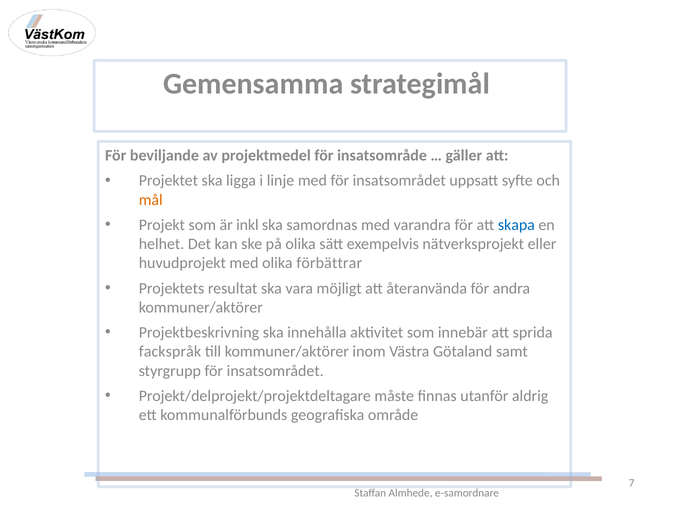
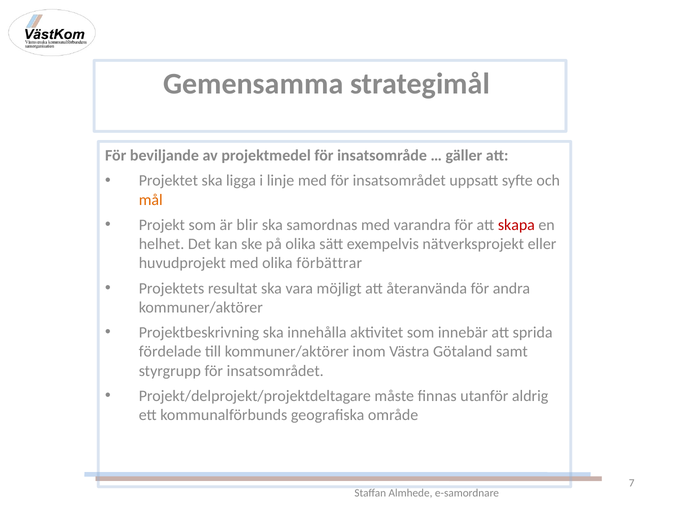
inkl: inkl -> blir (247, 225)
skapa colour: blue -> red (516, 225)
fackspråk: fackspråk -> fördelade (170, 352)
